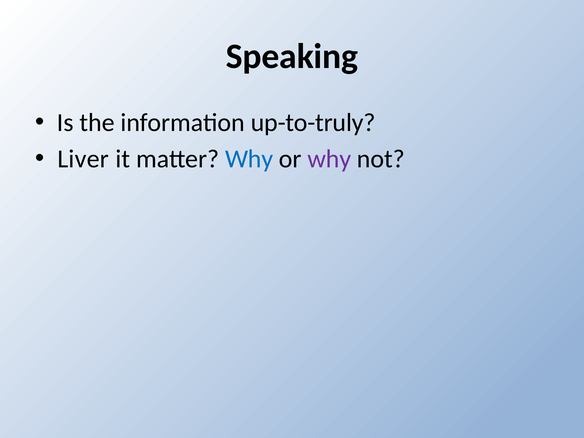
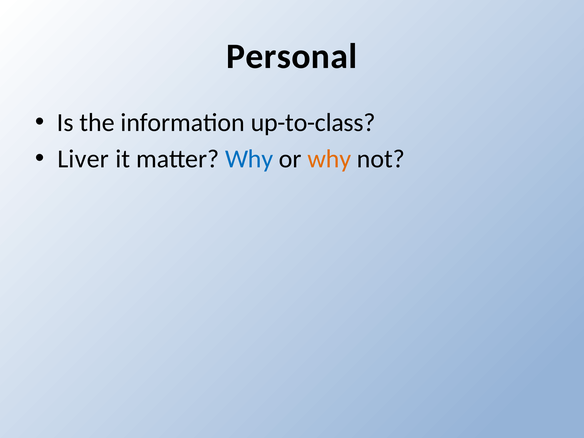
Speaking: Speaking -> Personal (292, 57)
up-to-truly: up-to-truly -> up-to-class (313, 123)
why colour: purple -> orange (329, 159)
